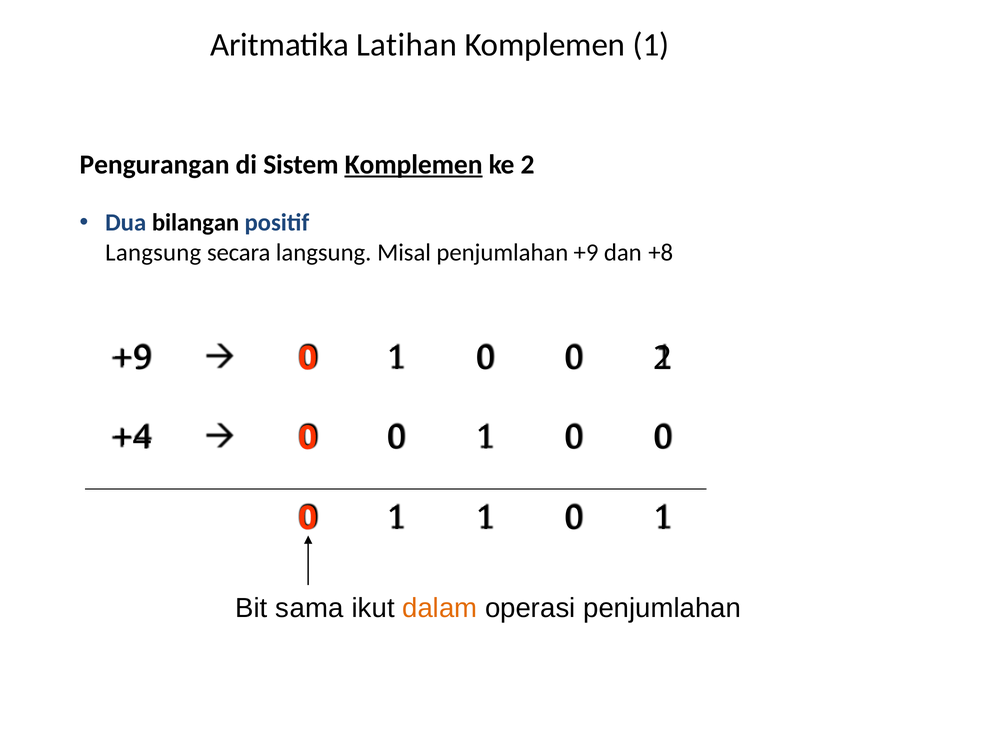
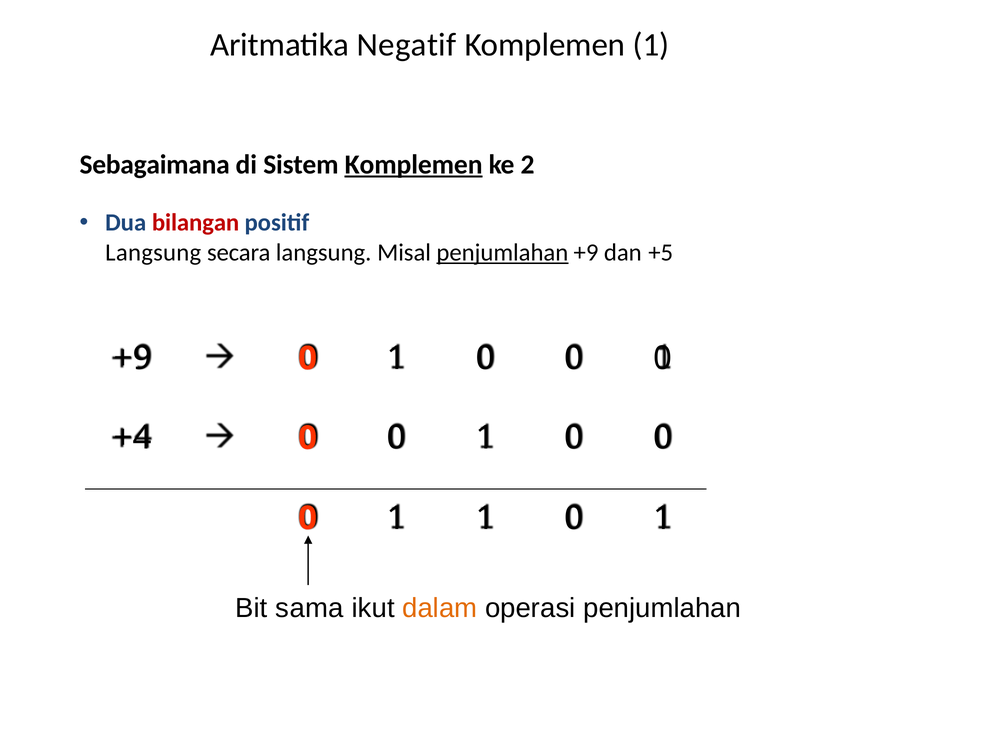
Latihan: Latihan -> Negatif (407, 45)
Pengurangan: Pengurangan -> Sebagaimana (155, 165)
bilangan colour: black -> red (196, 223)
penjumlahan underline: none -> present (502, 253)
+8: +8 -> +5 (661, 253)
2: 2 -> 0 (663, 359)
